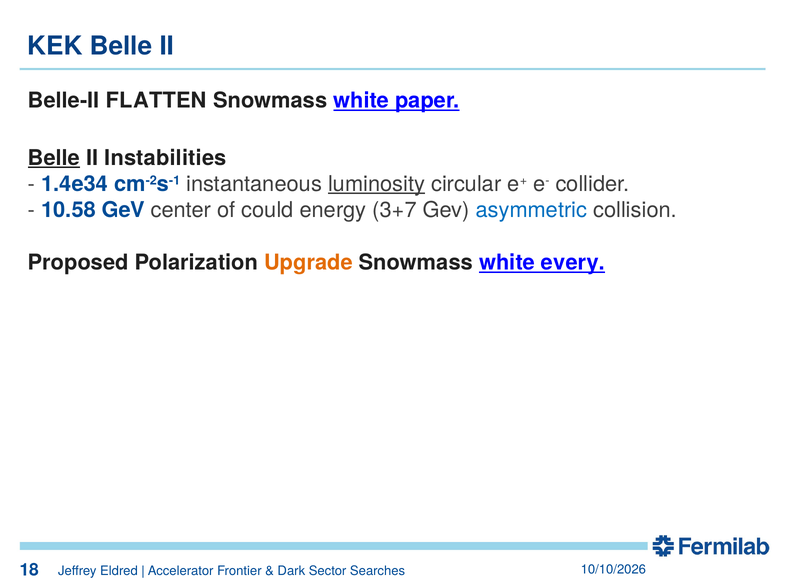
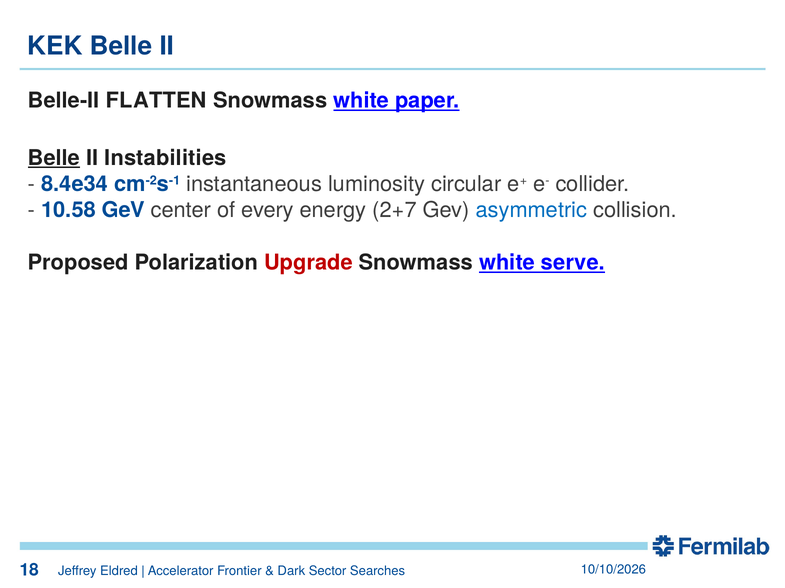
1.4e34: 1.4e34 -> 8.4e34 (75, 184)
luminosity underline: present -> none (377, 184)
could: could -> every (268, 210)
3+7: 3+7 -> 2+7 (395, 210)
Upgrade colour: orange -> red (308, 263)
every: every -> serve (573, 263)
